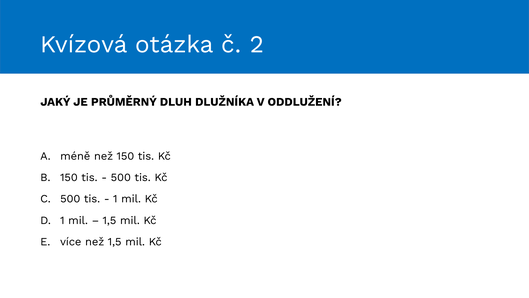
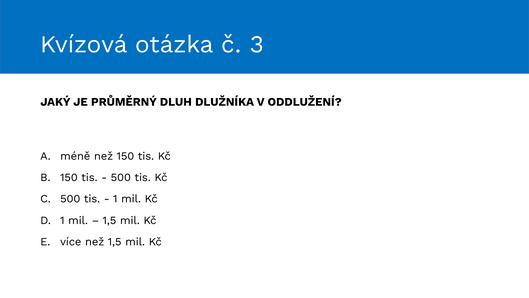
2: 2 -> 3 (257, 44)
